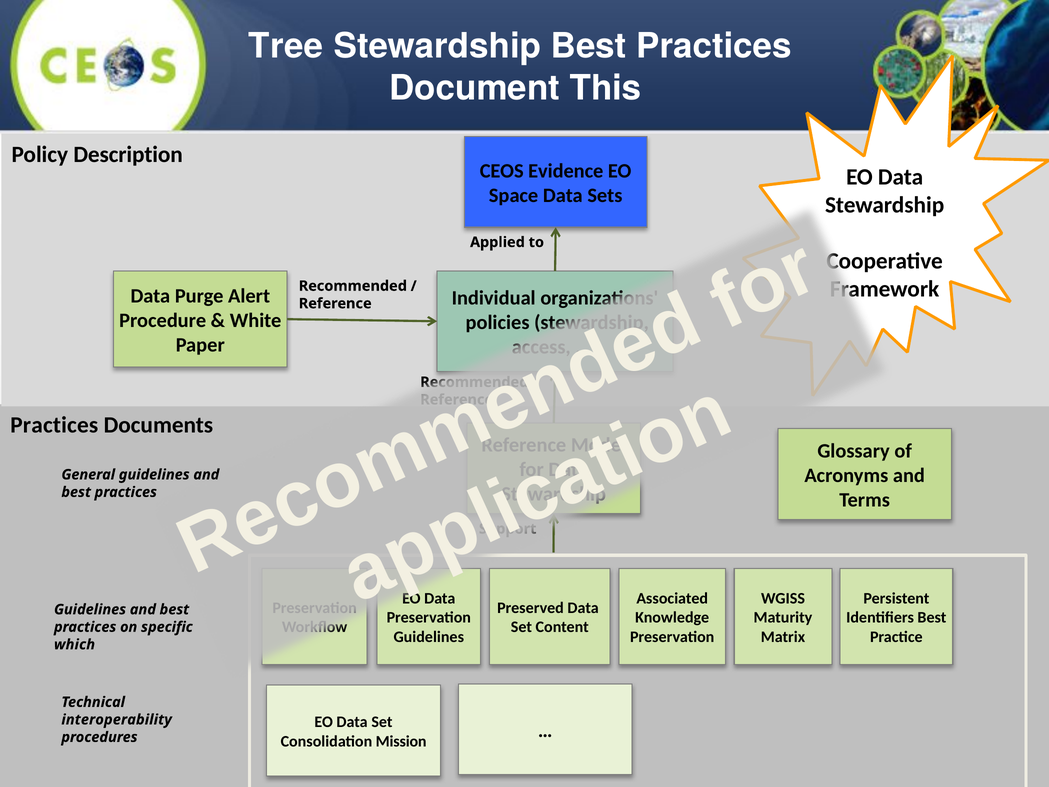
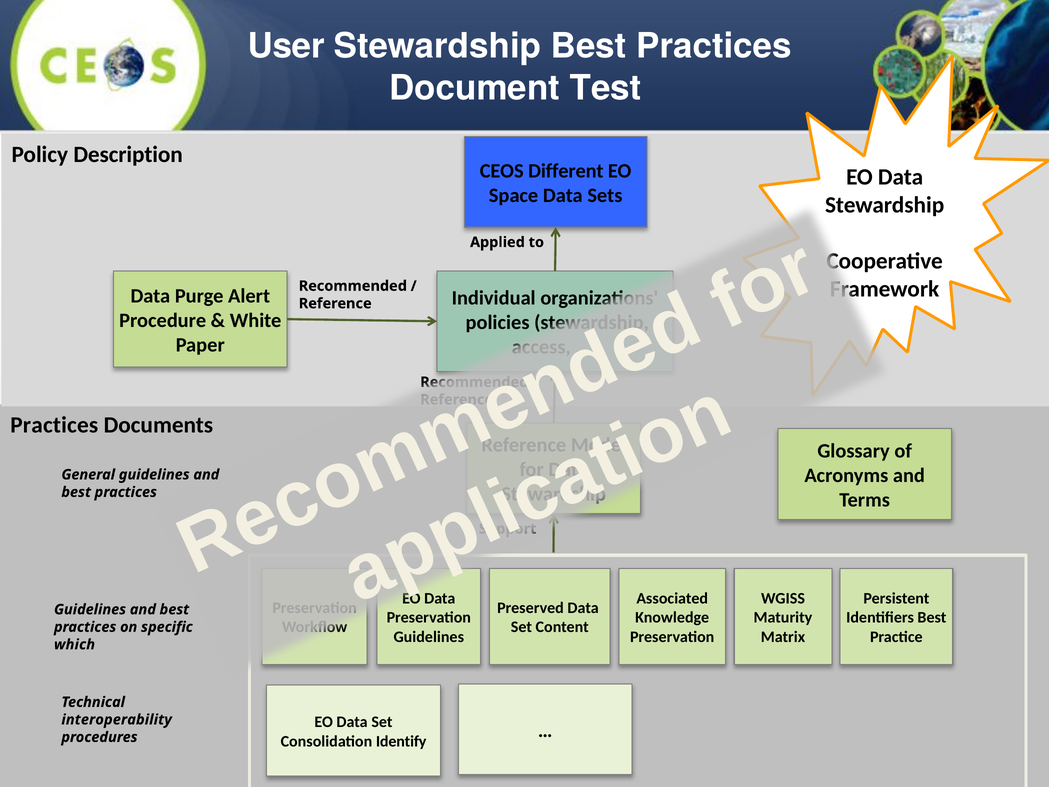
Tree: Tree -> User (286, 46)
This: This -> Test (606, 88)
Evidence: Evidence -> Different (566, 171)
Mission: Mission -> Identify (401, 741)
